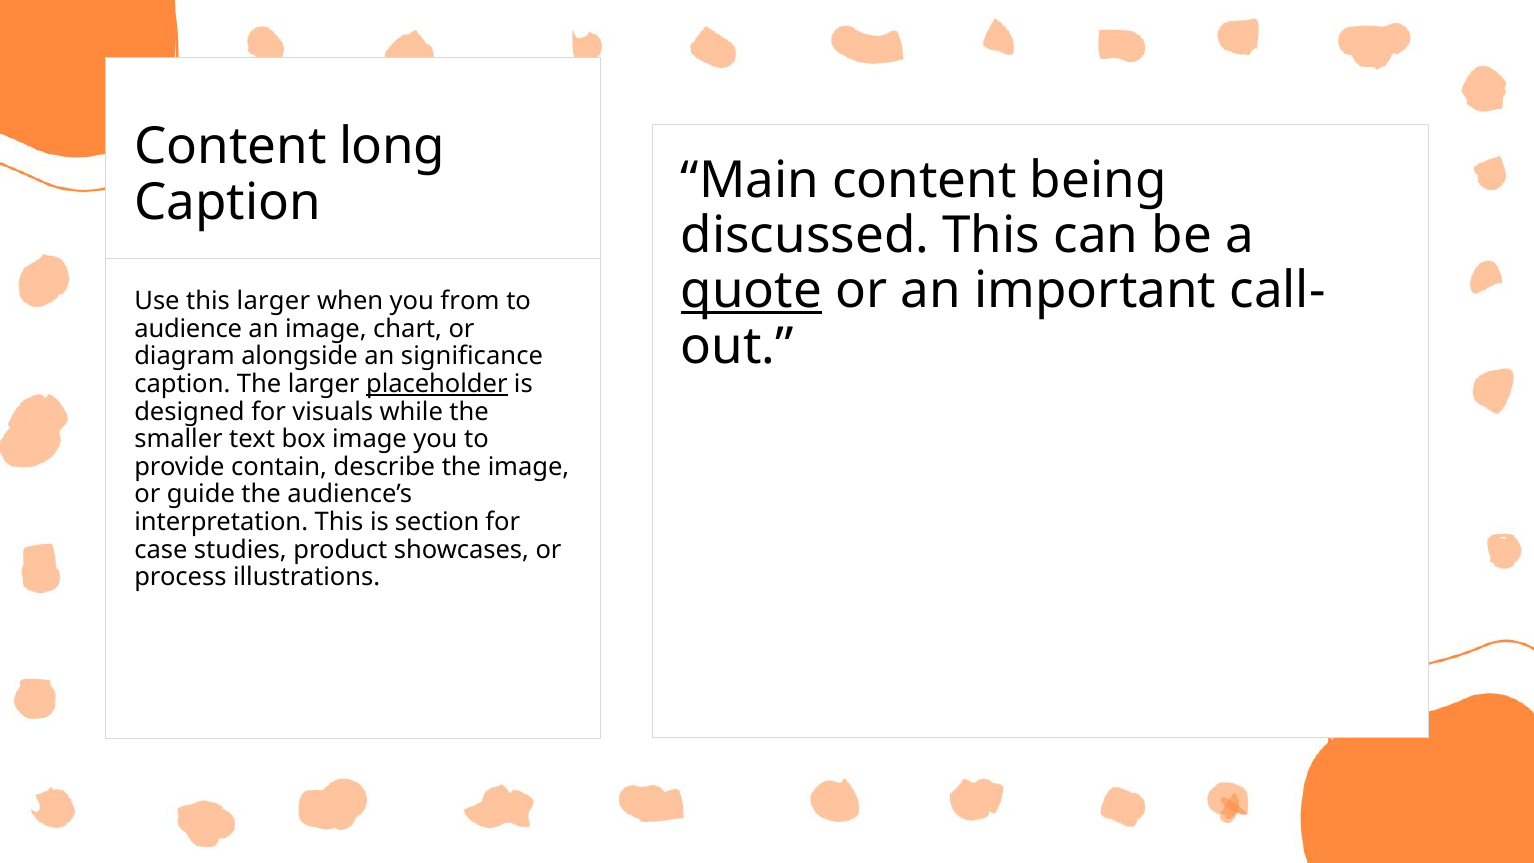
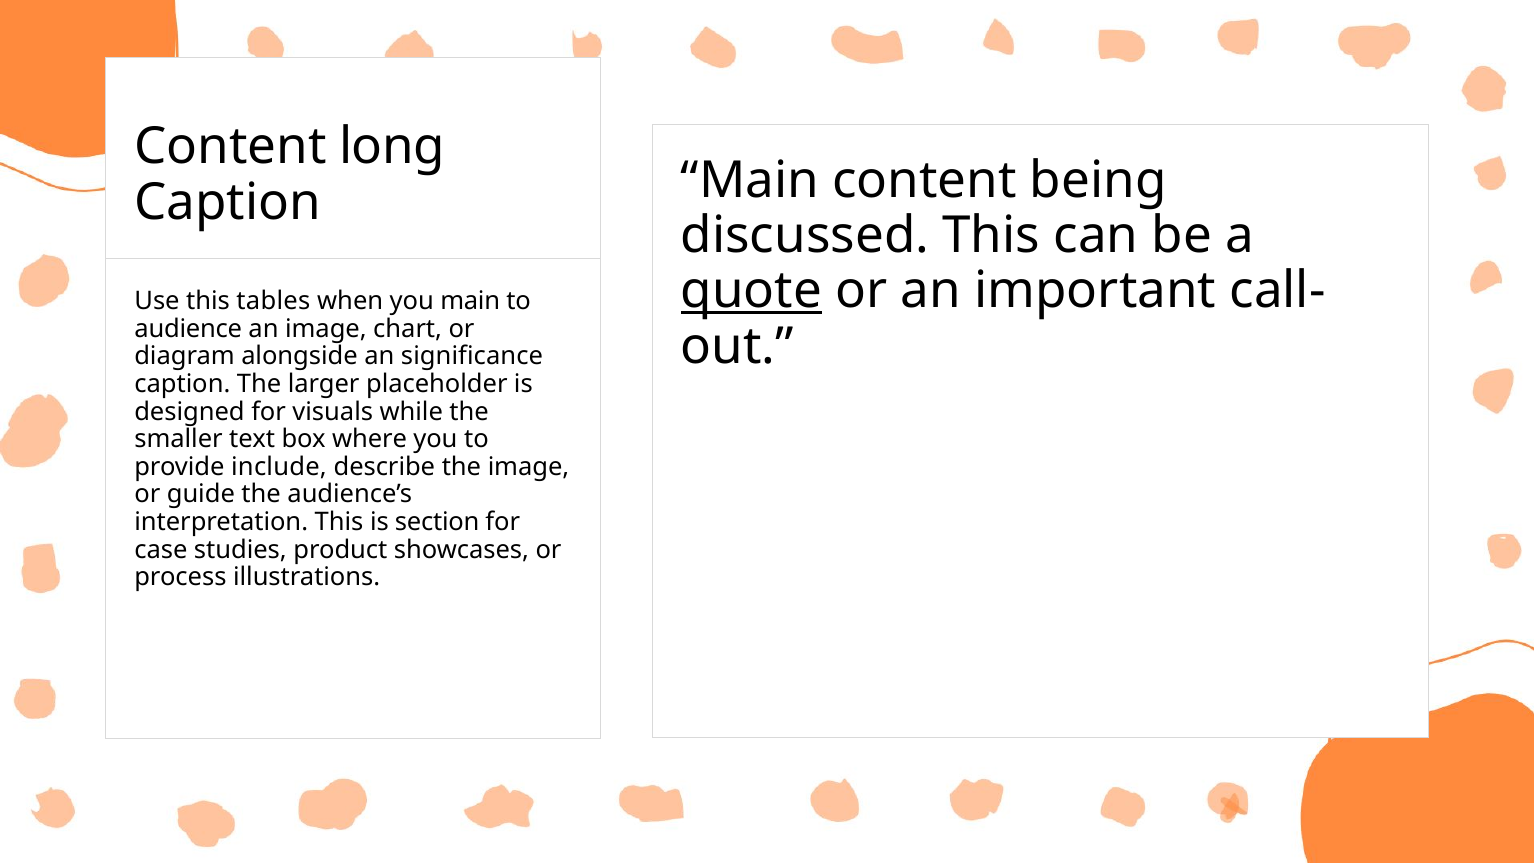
this larger: larger -> tables (273, 301)
you from: from -> main (470, 301)
placeholder underline: present -> none (437, 384)
box image: image -> where (370, 439)
contain: contain -> include (279, 467)
